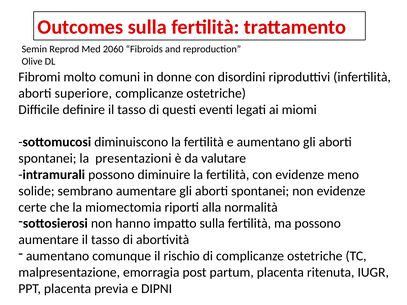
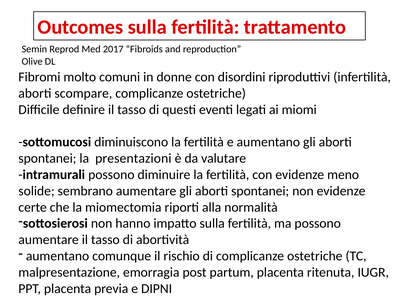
2060: 2060 -> 2017 (113, 49)
superiore: superiore -> scompare (83, 93)
